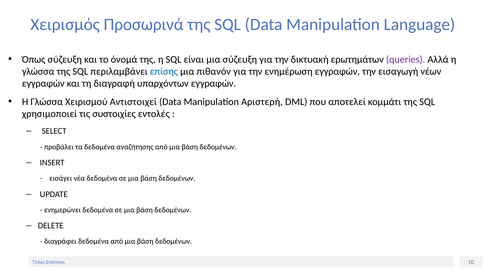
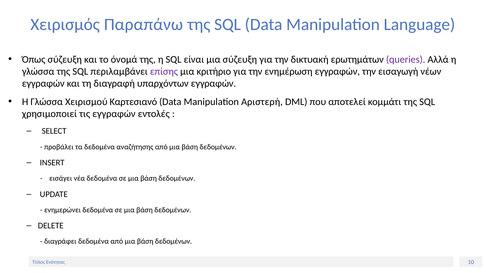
Προσωρινά: Προσωρινά -> Παραπάνω (143, 25)
επίσης colour: blue -> purple (164, 72)
πιθανόν: πιθανόν -> κριτήριο (214, 72)
Αντιστοιχεί: Αντιστοιχεί -> Καρτεσιανό (133, 102)
τις συστοιχίες: συστοιχίες -> εγγραφών (114, 114)
